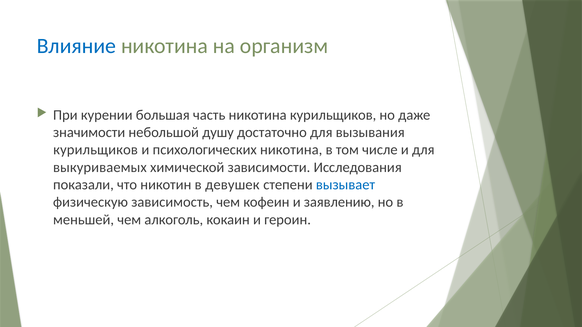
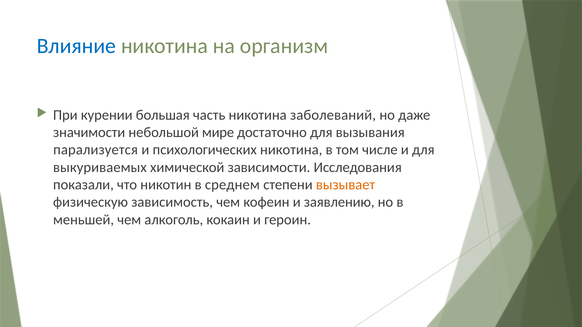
никотина курильщиков: курильщиков -> заболеваний (333, 115)
душу: душу -> мире (218, 133)
курильщиков: курильщиков -> парализуется (96, 150)
девушек: девушек -> среднем (232, 185)
вызывает colour: blue -> orange (345, 185)
